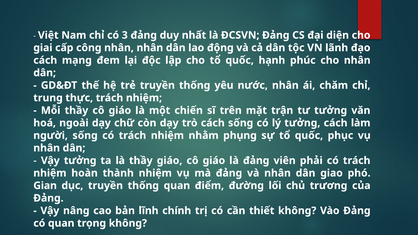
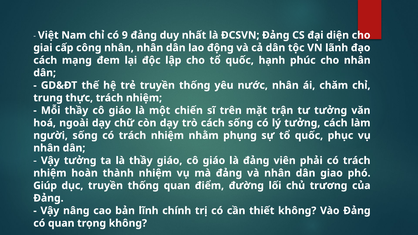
3: 3 -> 9 (125, 35)
Gian: Gian -> Giúp (45, 186)
